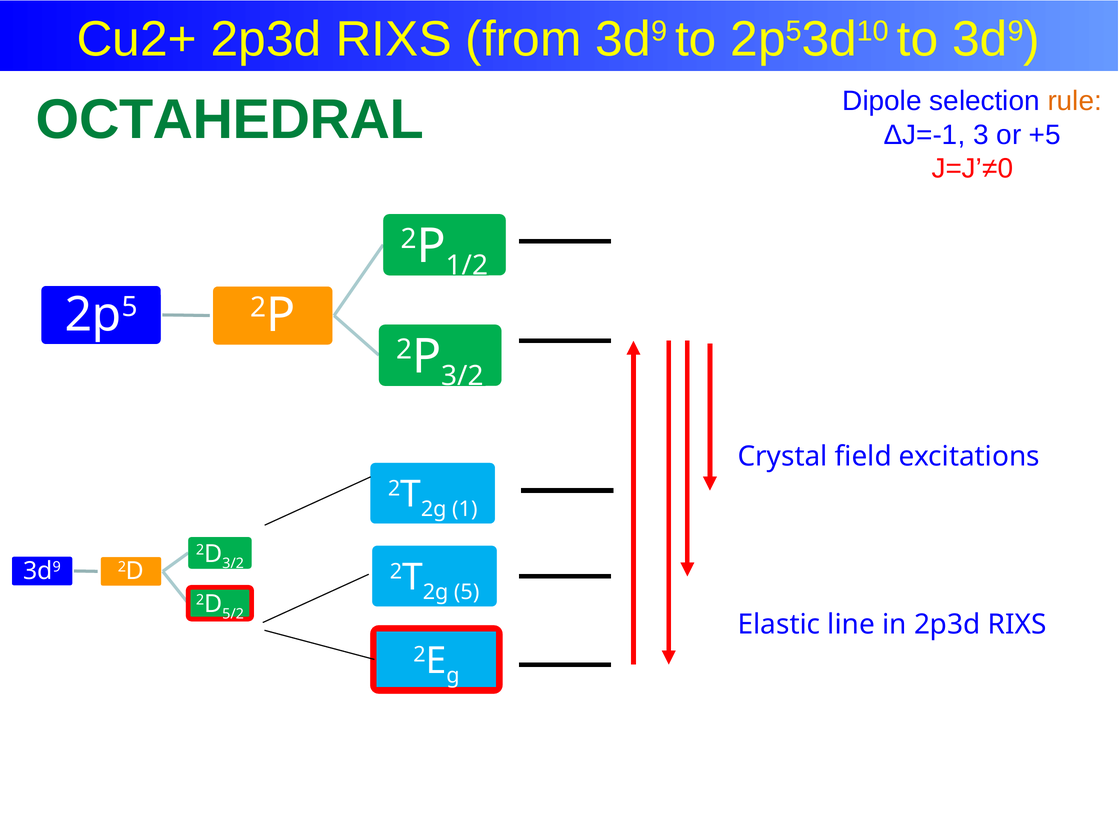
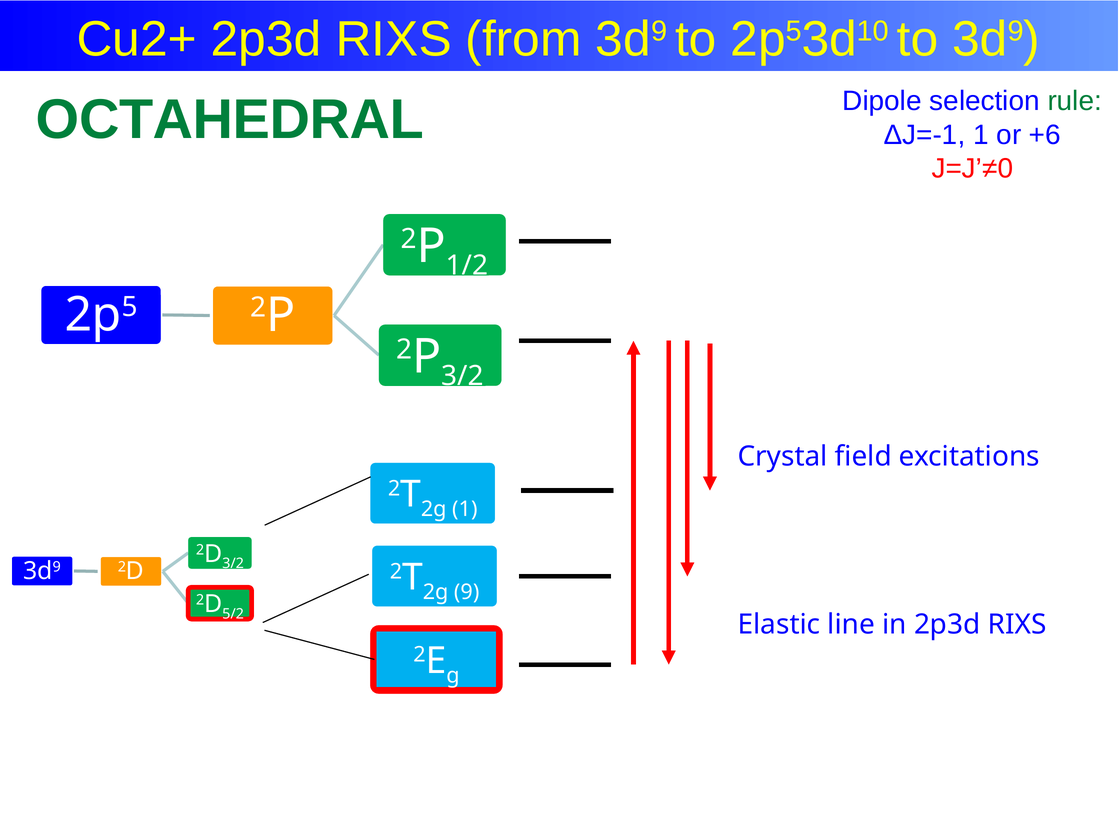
rule colour: orange -> green (1075, 101)
ΔJ=-1 3: 3 -> 1 (981, 135)
+5: +5 -> +6 (1045, 135)
5: 5 -> 9 (467, 592)
